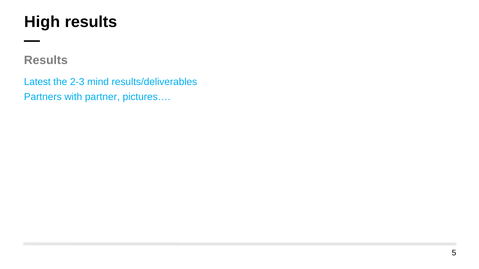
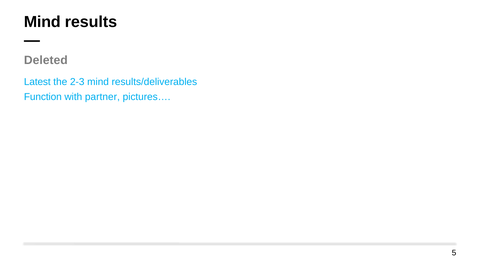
High: High -> Mind (42, 22)
Results: Results -> Deleted (46, 60)
Partners: Partners -> Function (43, 97)
